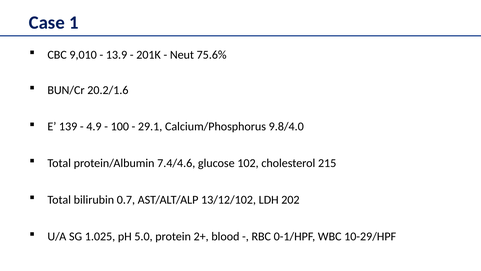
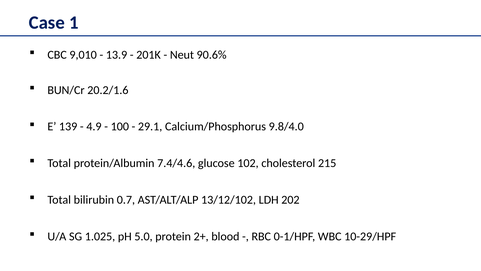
75.6%: 75.6% -> 90.6% (212, 55)
